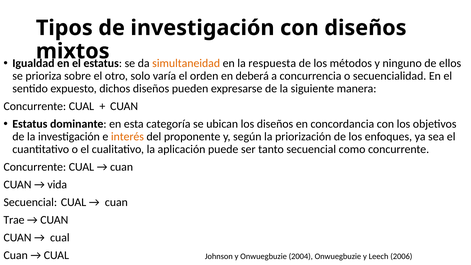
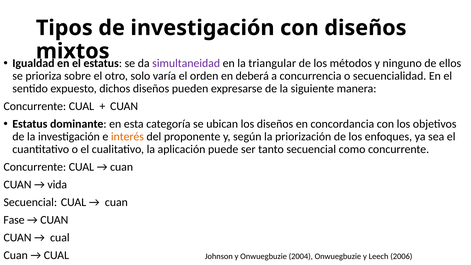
simultaneidad colour: orange -> purple (186, 63)
respuesta: respuesta -> triangular (272, 63)
Trae: Trae -> Fase (14, 220)
